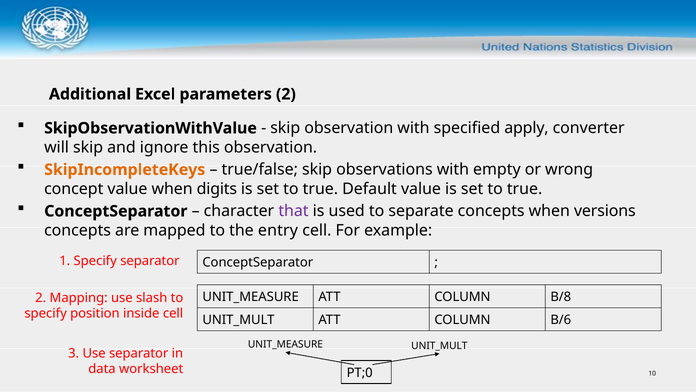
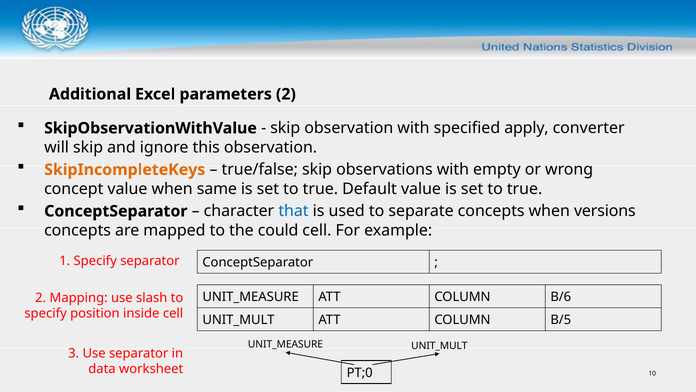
digits: digits -> same (217, 189)
that colour: purple -> blue (293, 211)
entry: entry -> could (278, 230)
B/8: B/8 -> B/6 (561, 297)
B/6: B/6 -> B/5 (561, 320)
